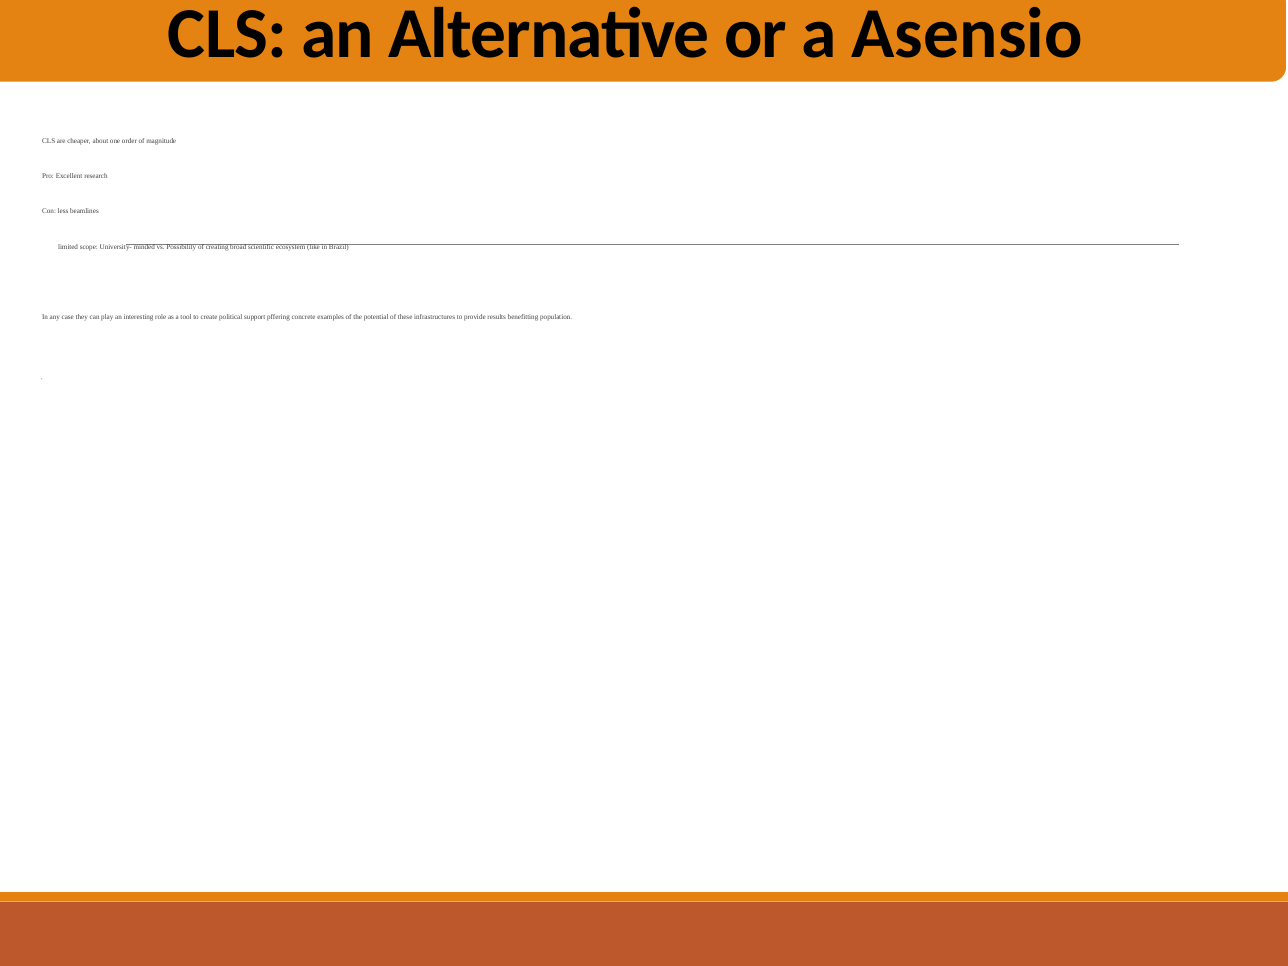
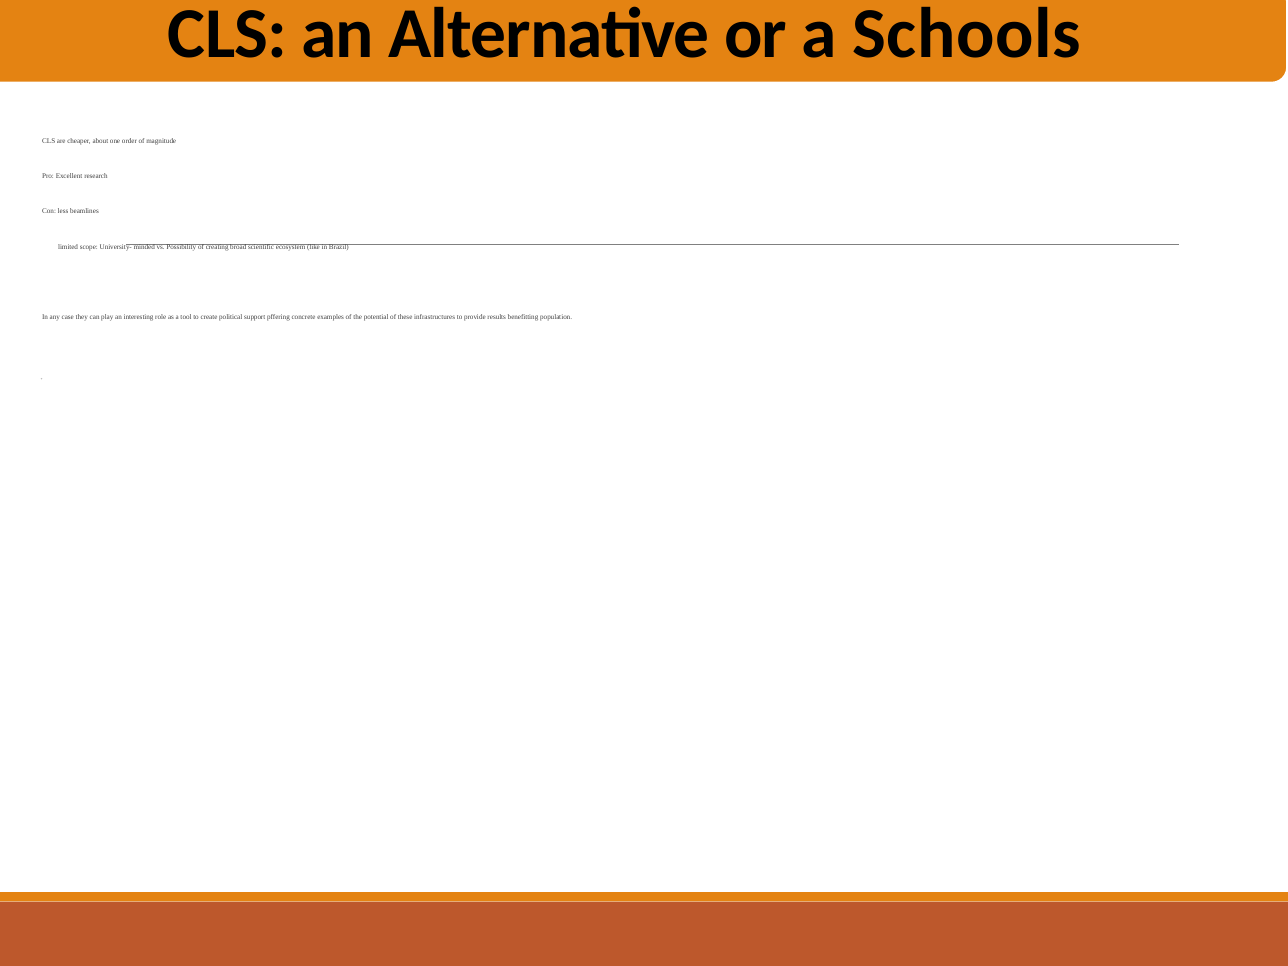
Asensio: Asensio -> Schools (967, 34)
